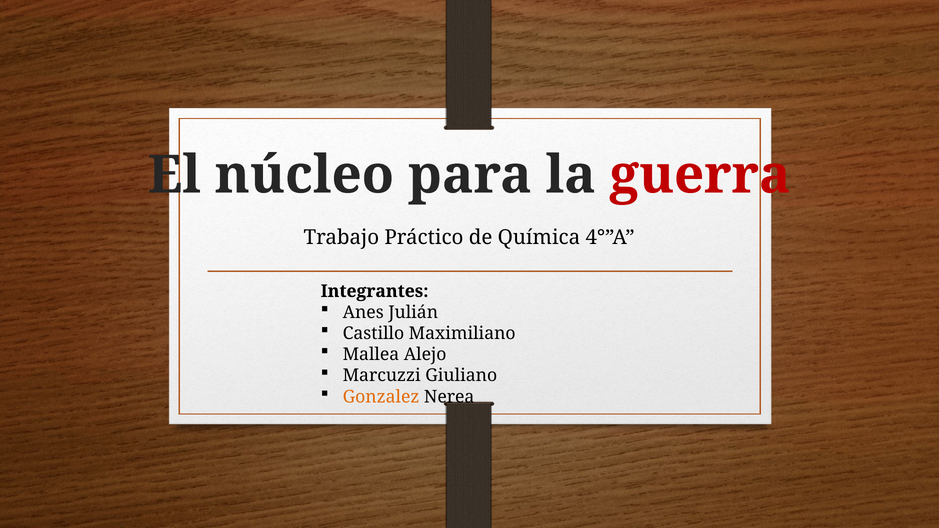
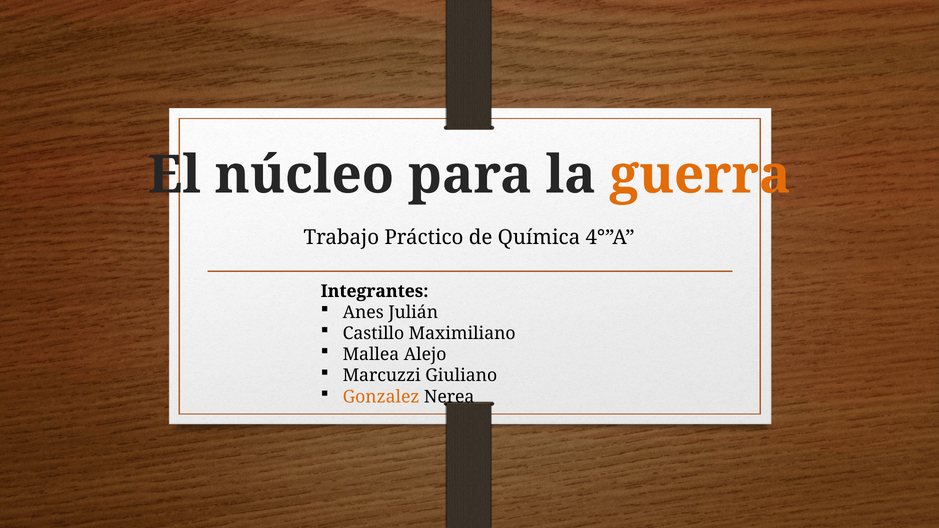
guerra colour: red -> orange (700, 175)
